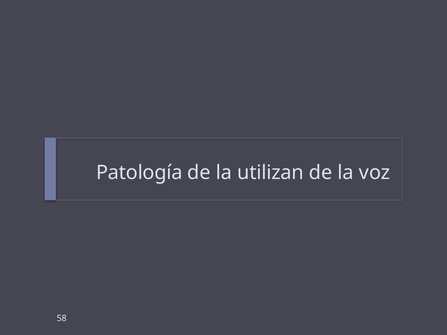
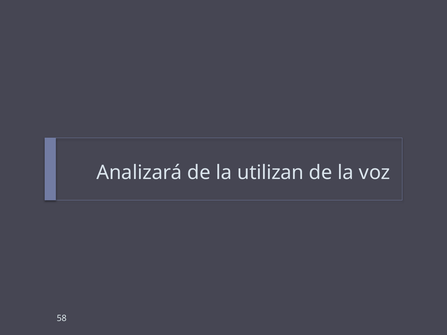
Patología: Patología -> Analizará (139, 173)
